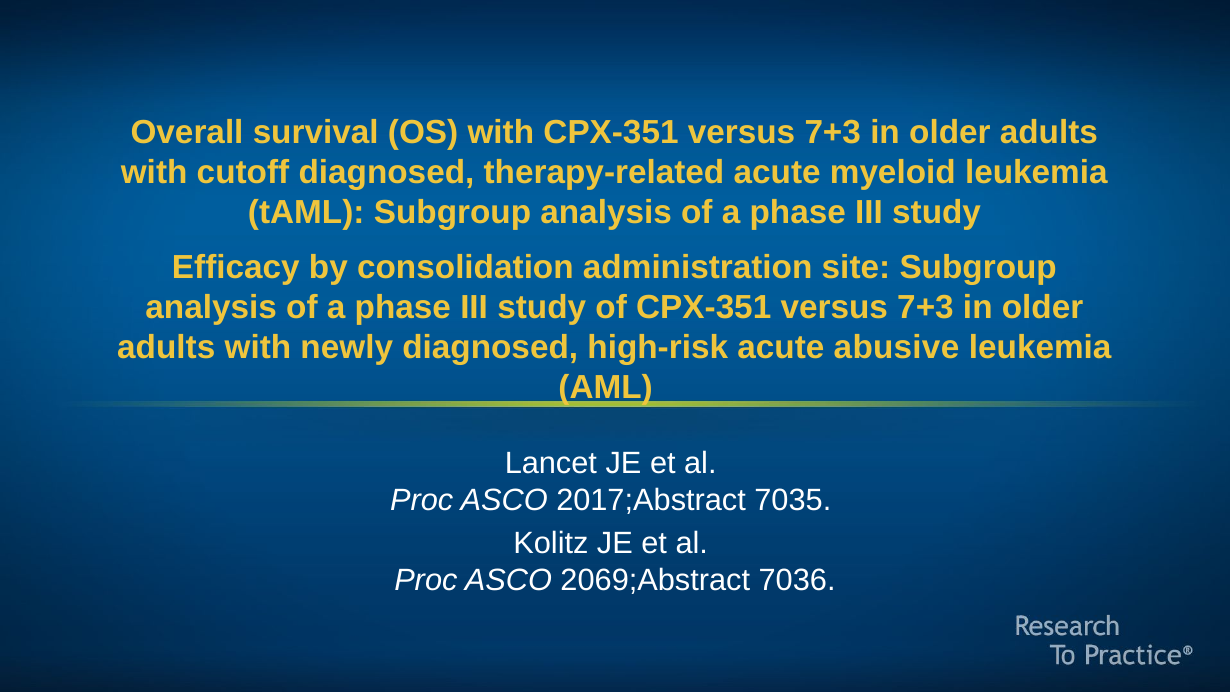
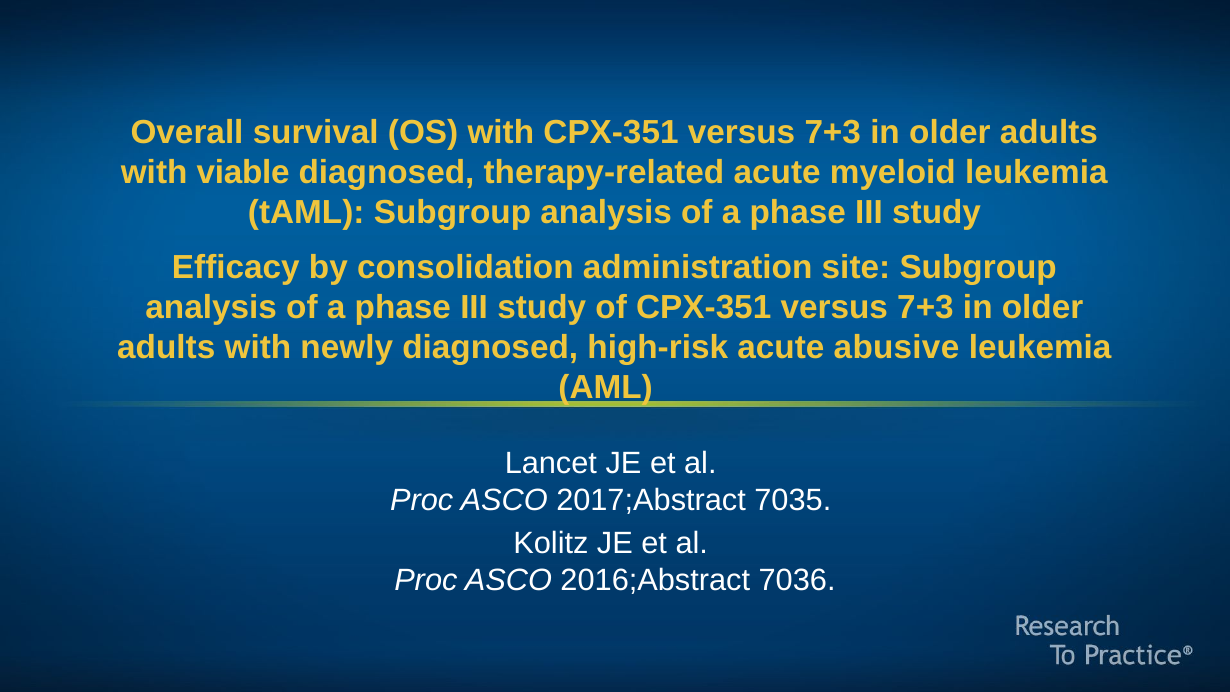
cutoff: cutoff -> viable (243, 172)
2069;Abstract: 2069;Abstract -> 2016;Abstract (655, 580)
